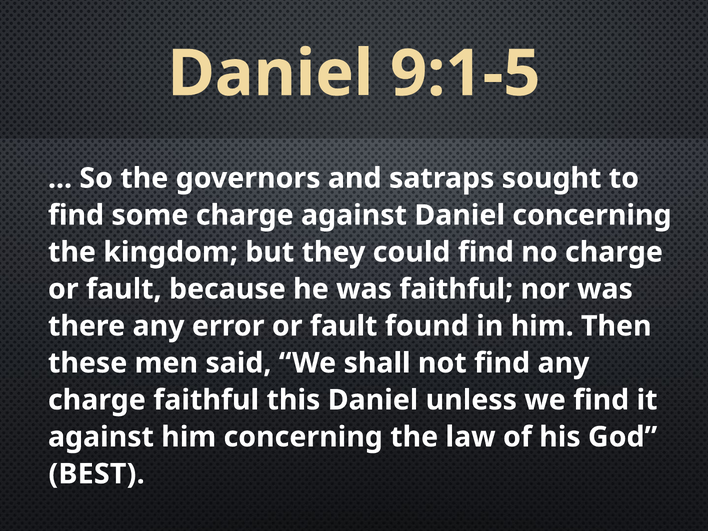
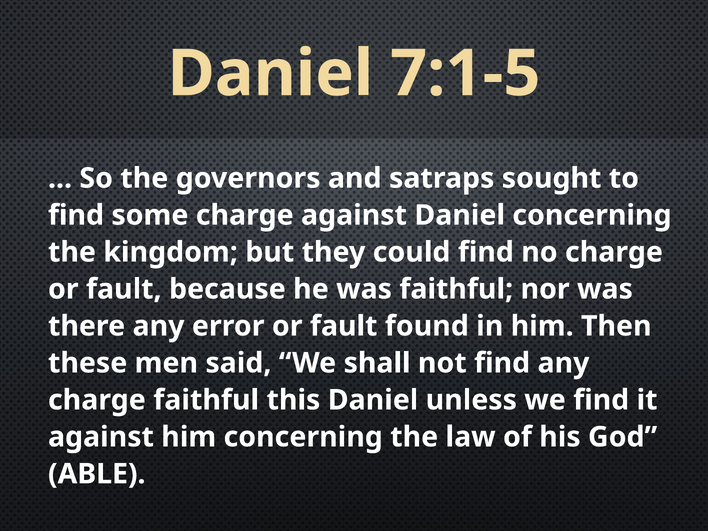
9:1-5: 9:1-5 -> 7:1-5 (465, 74)
BEST: BEST -> ABLE (97, 474)
